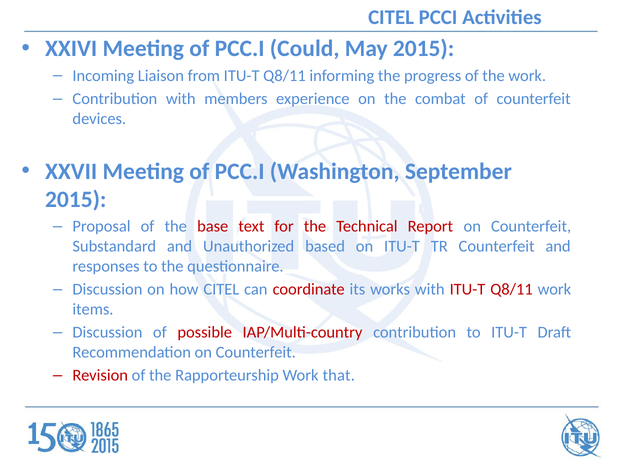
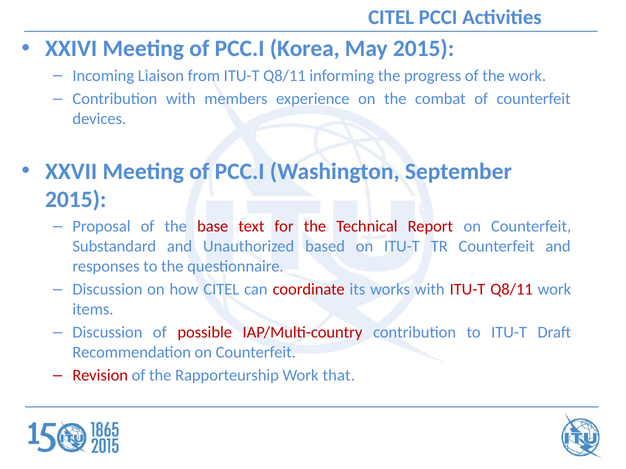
Could: Could -> Korea (305, 49)
